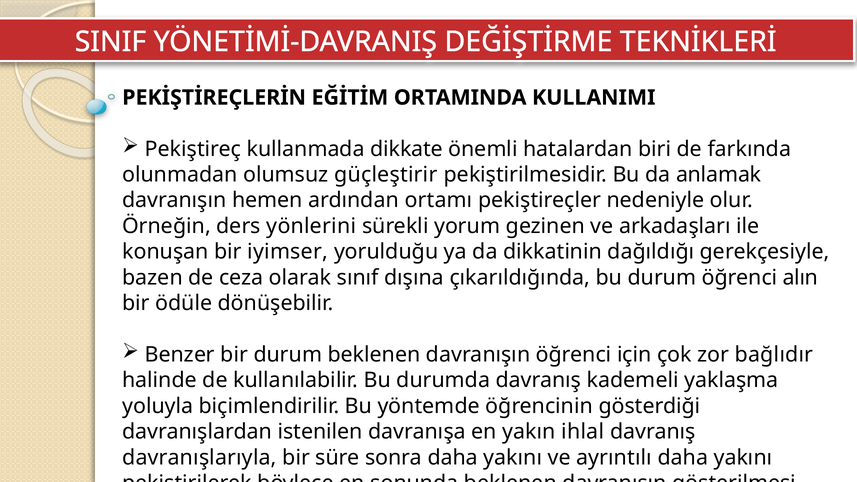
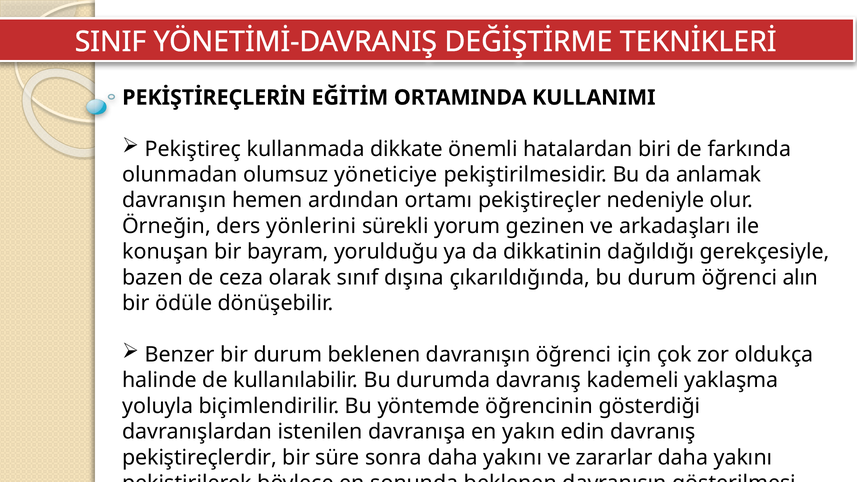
güçleştirir: güçleştirir -> yöneticiye (386, 175)
iyimser: iyimser -> bayram (288, 252)
bağlıdır: bağlıdır -> oldukça (774, 355)
ihlal: ihlal -> edin (583, 432)
davranışlarıyla: davranışlarıyla -> pekiştireçlerdir (200, 458)
ayrıntılı: ayrıntılı -> zararlar (614, 458)
